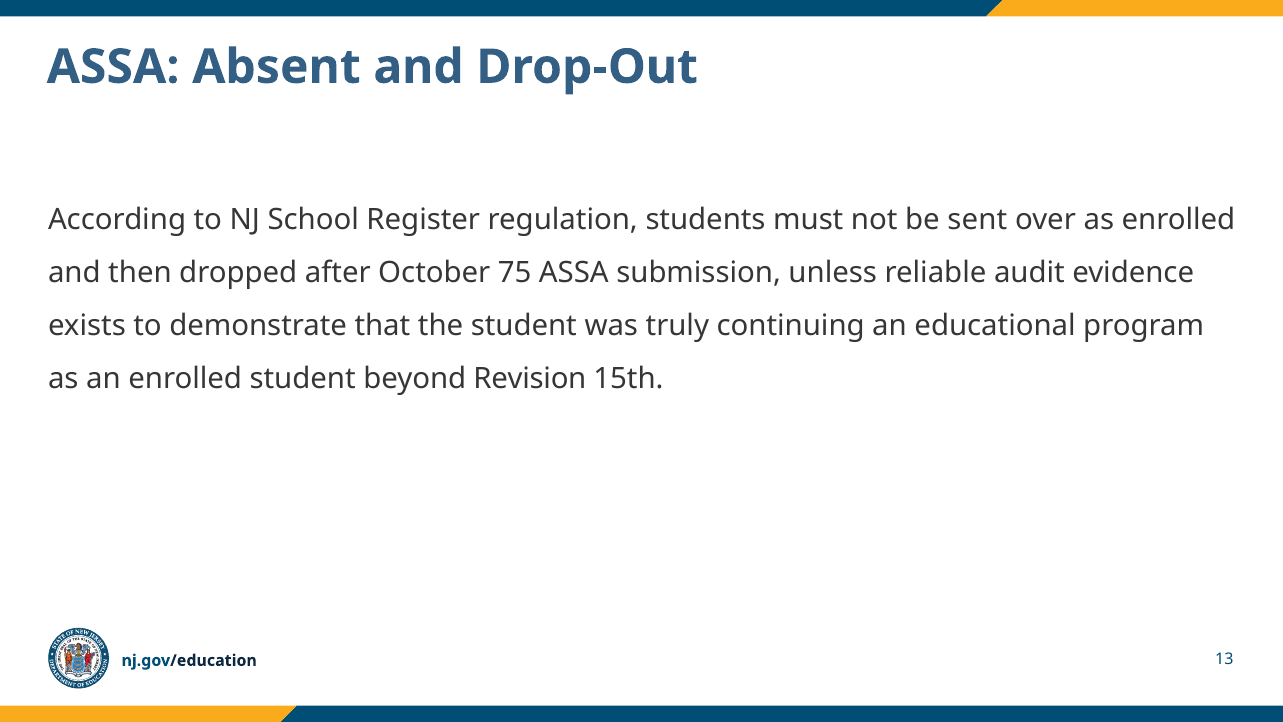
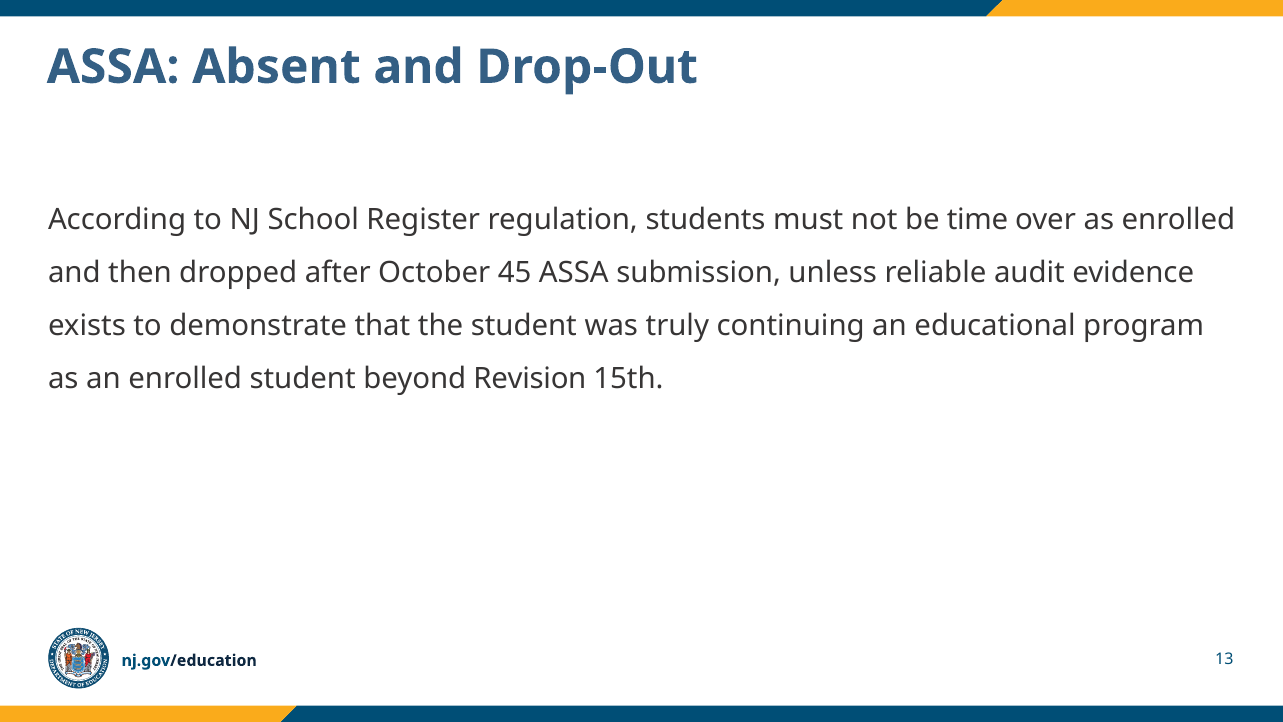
sent: sent -> time (978, 220)
75: 75 -> 45 (515, 273)
